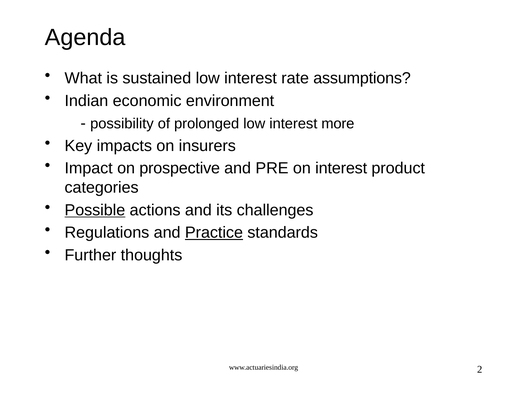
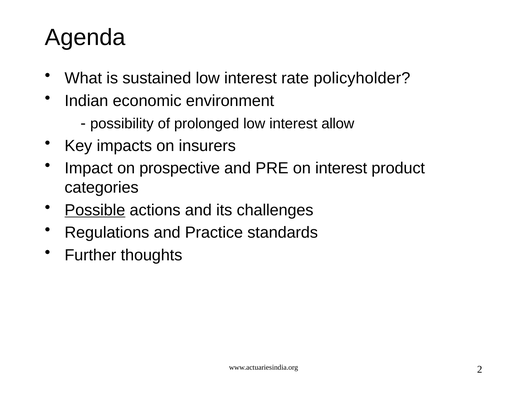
assumptions: assumptions -> policyholder (362, 78)
more: more -> allow (338, 124)
Practice underline: present -> none (214, 233)
